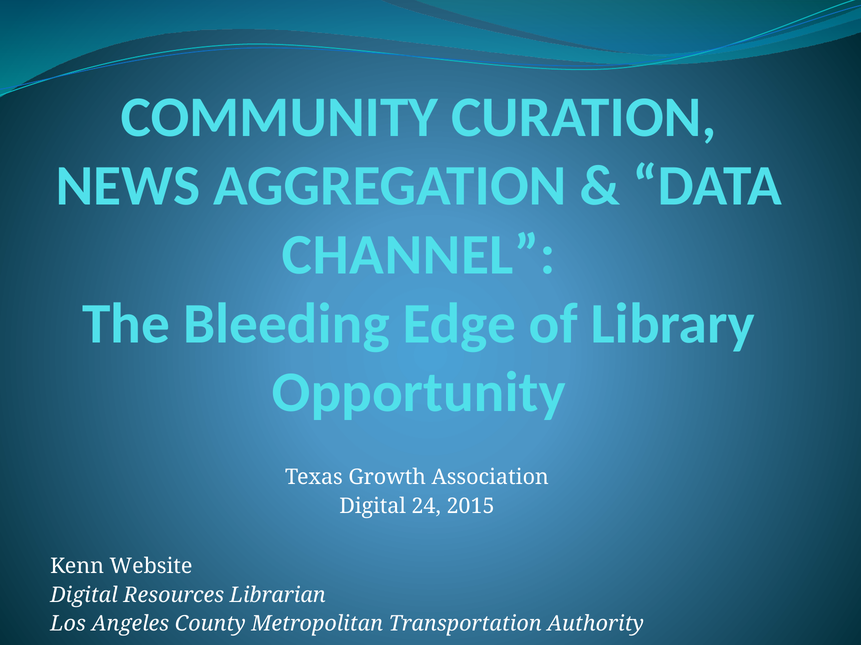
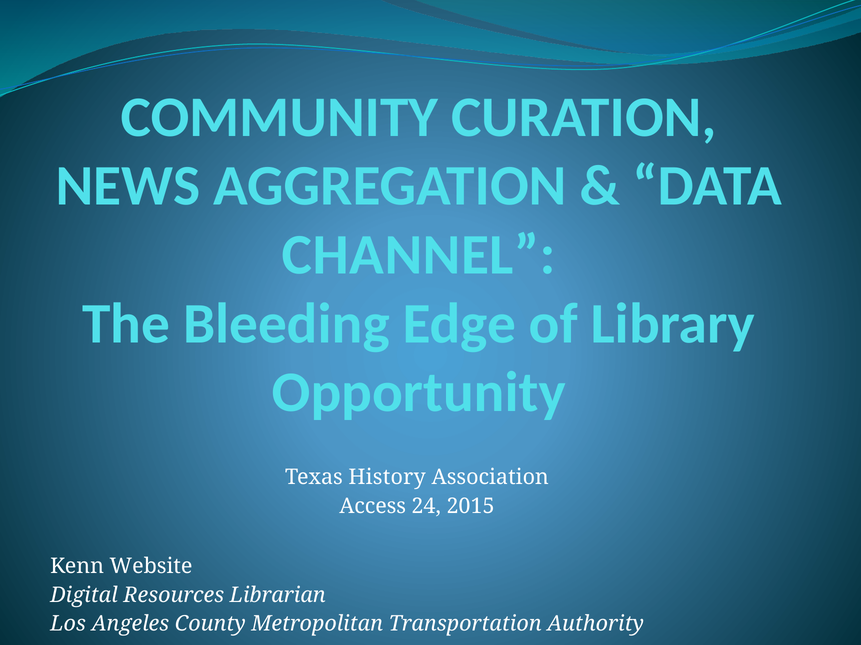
Growth: Growth -> History (387, 478)
Digital: Digital -> Access (373, 507)
